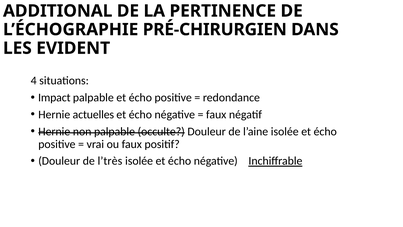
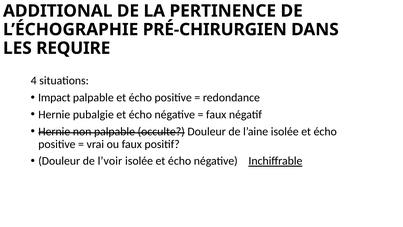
EVIDENT: EVIDENT -> REQUIRE (73, 48)
actuelles: actuelles -> pubalgie (93, 114)
l’très: l’très -> l’voir (110, 161)
